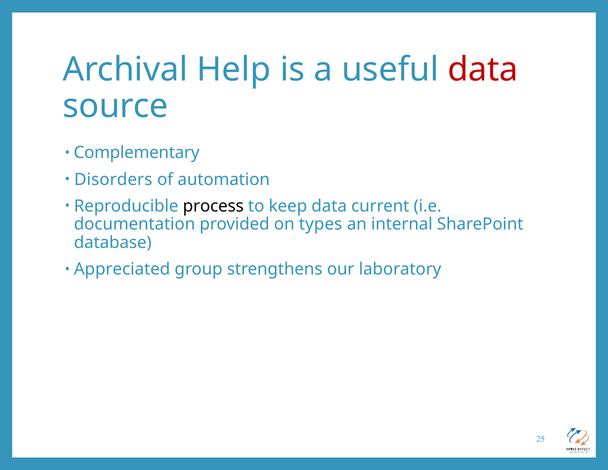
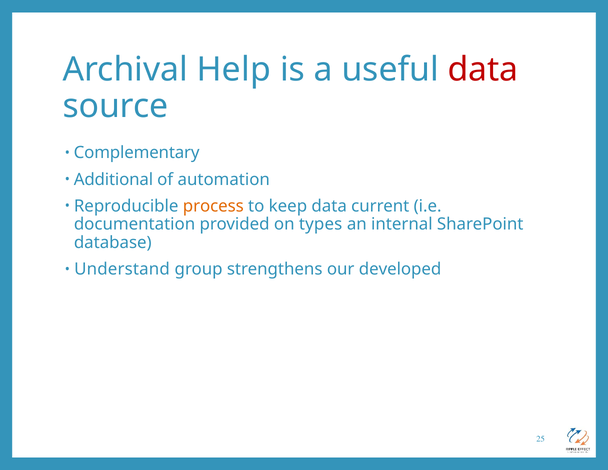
Disorders: Disorders -> Additional (113, 179)
process colour: black -> orange (213, 206)
Appreciated: Appreciated -> Understand (122, 269)
laboratory: laboratory -> developed (400, 269)
